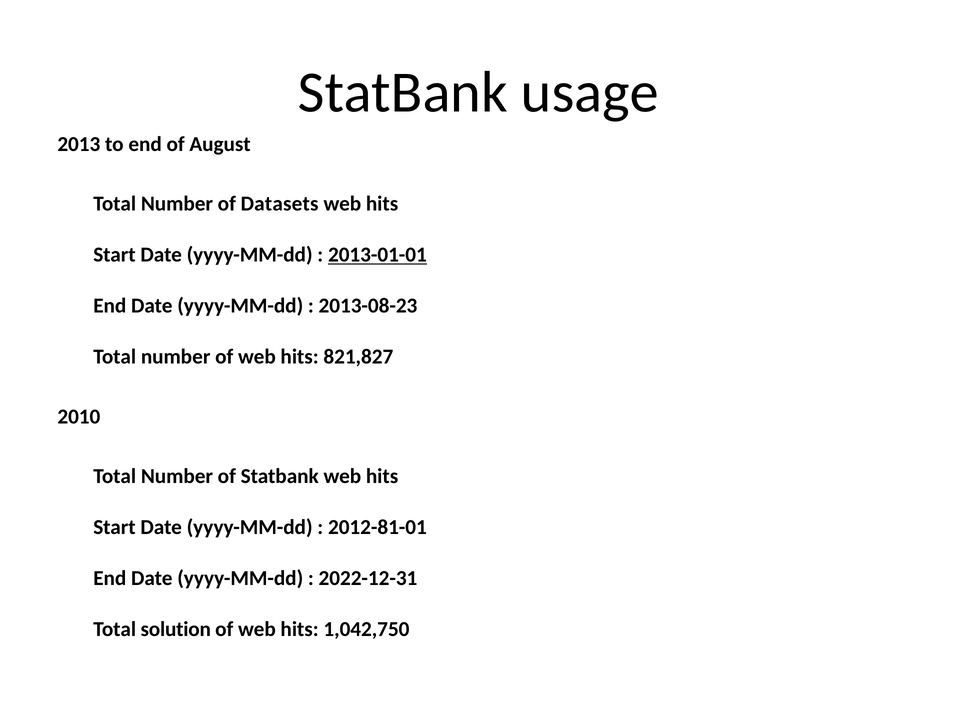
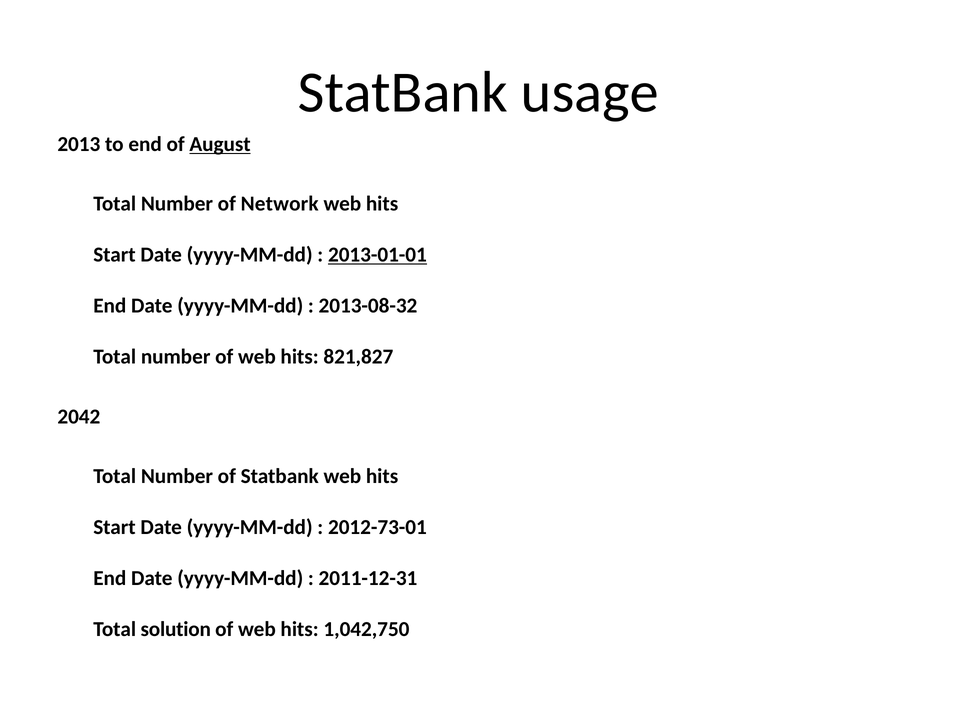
August underline: none -> present (220, 144)
Datasets: Datasets -> Network (280, 204)
2013-08-23: 2013-08-23 -> 2013-08-32 (368, 306)
2010: 2010 -> 2042 (79, 416)
2012-81-01: 2012-81-01 -> 2012-73-01 (377, 527)
2022-12-31: 2022-12-31 -> 2011-12-31 (368, 578)
